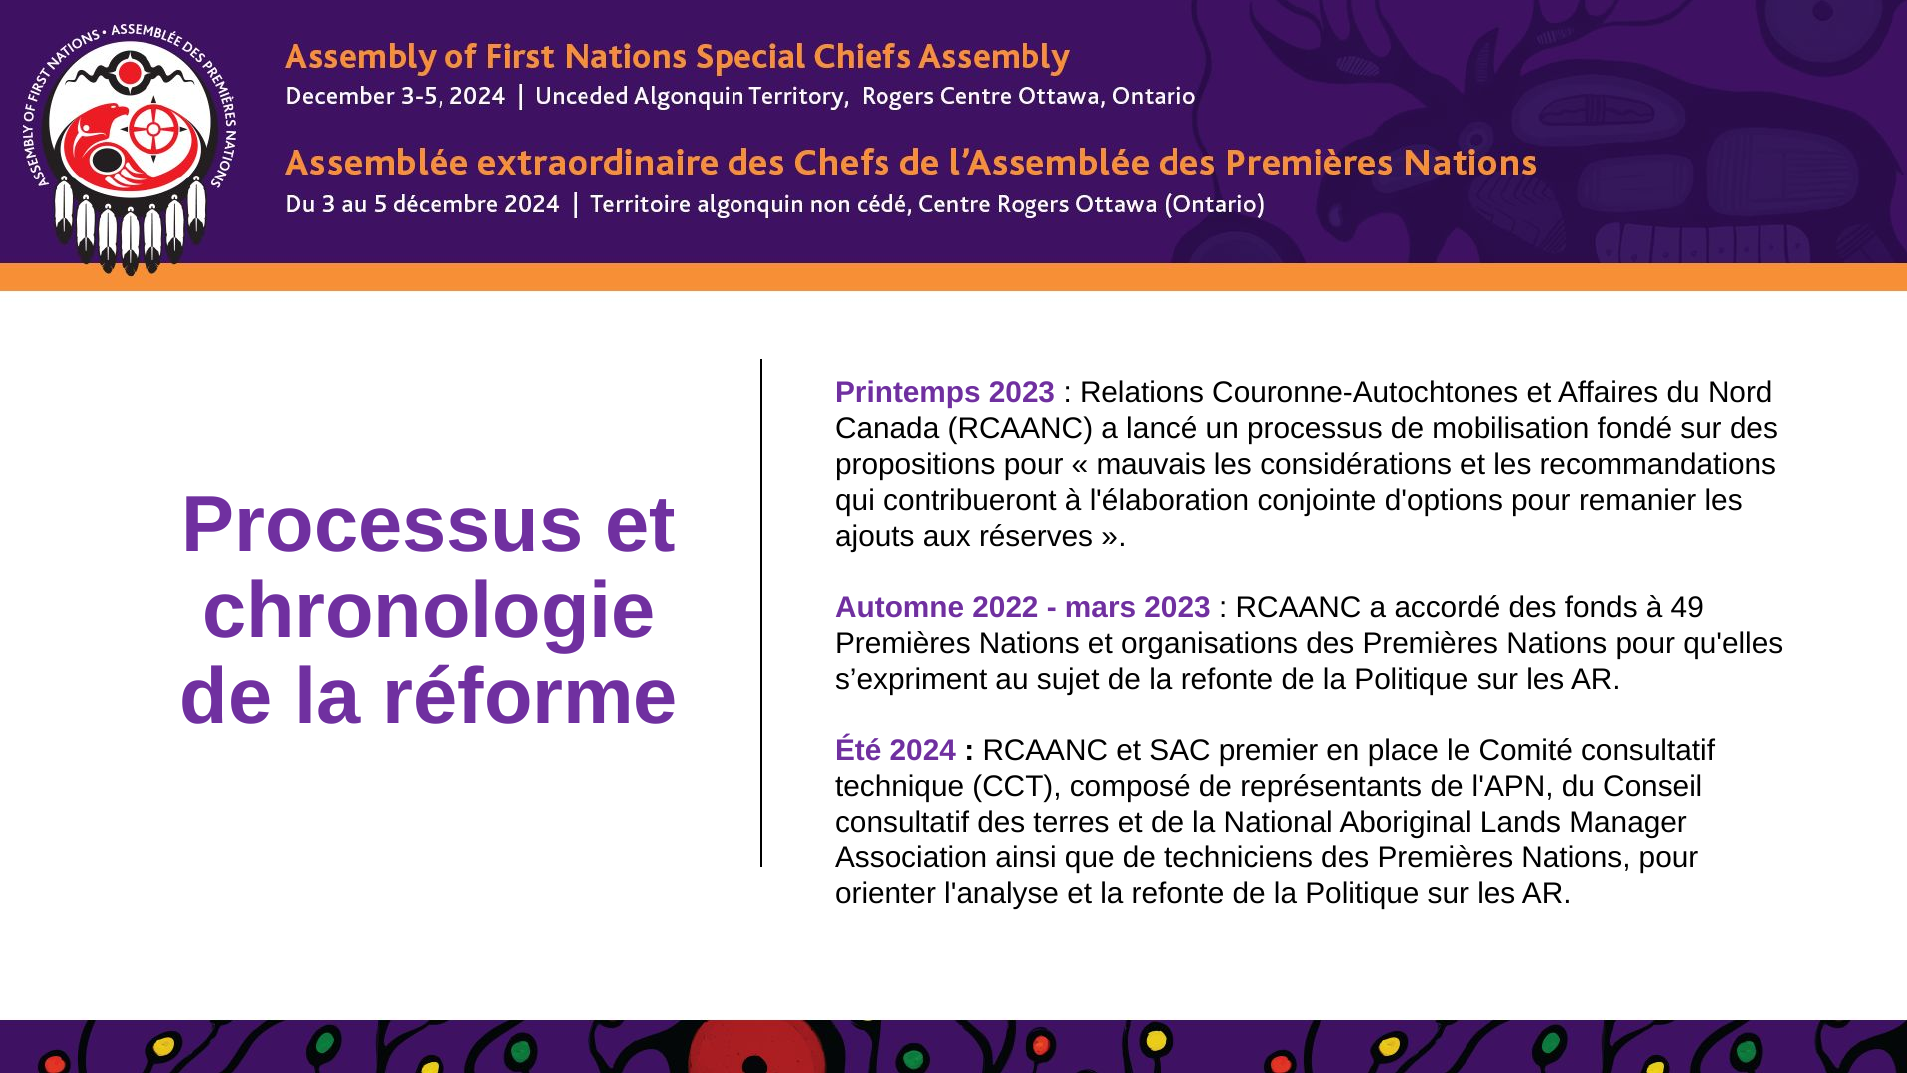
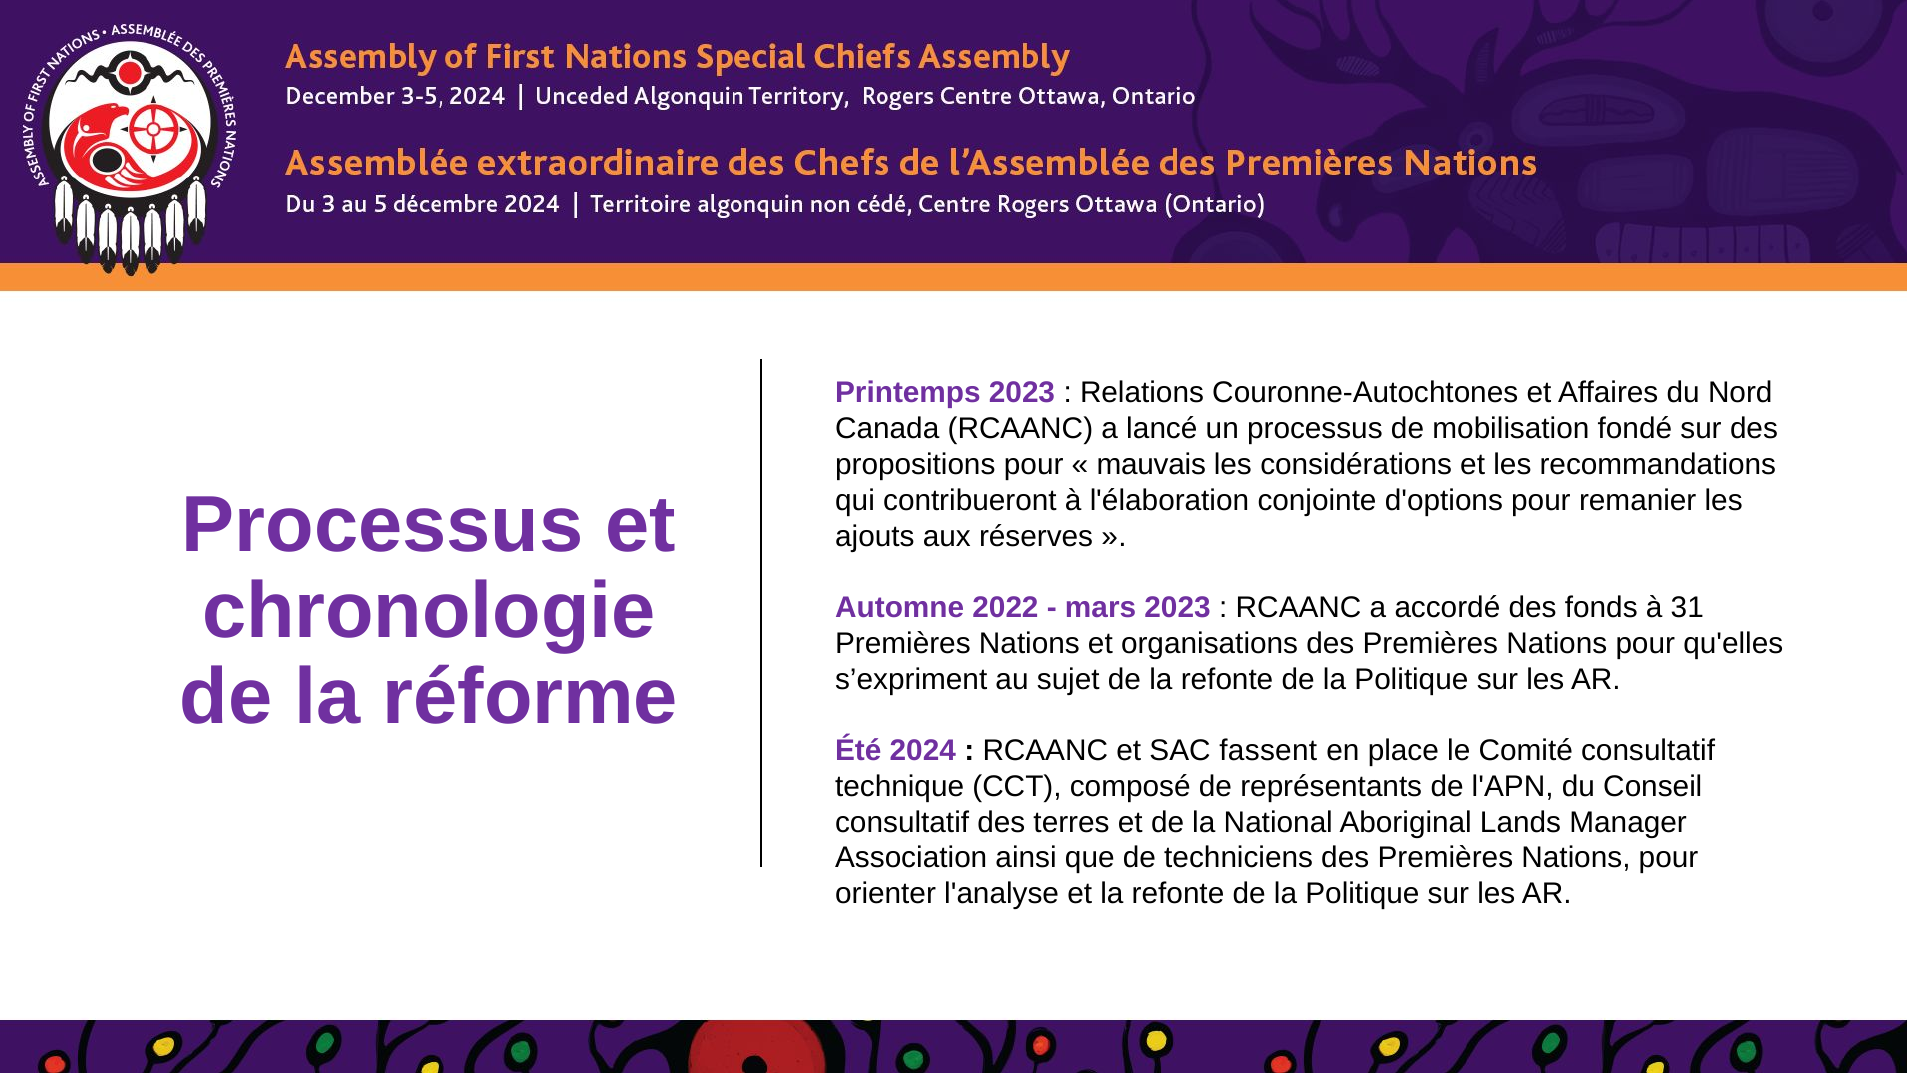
49: 49 -> 31 (1687, 608)
premier: premier -> fassent (1268, 751)
